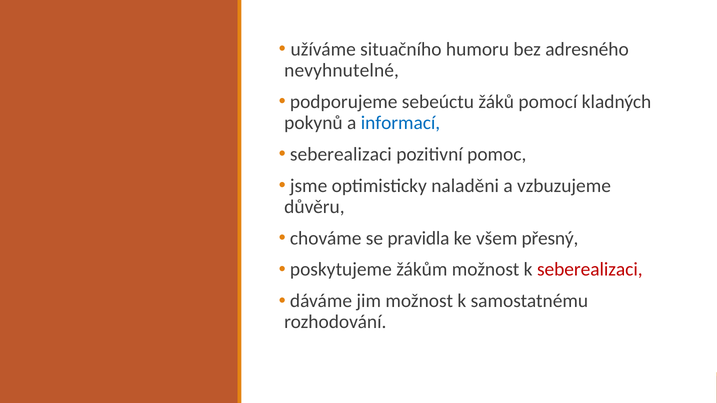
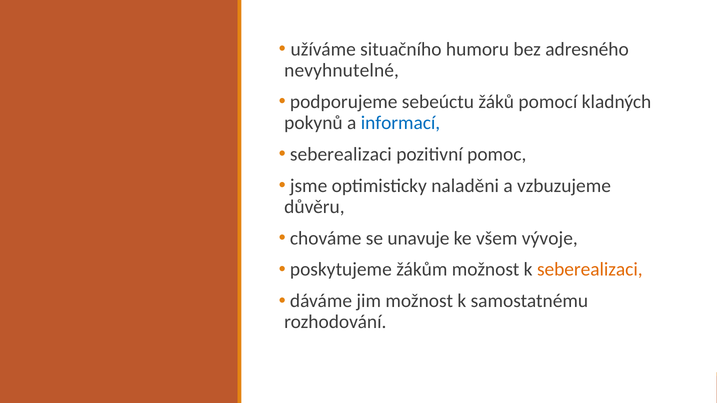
pravidla: pravidla -> unavuje (418, 238)
přesný: přesný -> vývoje (550, 238)
seberealizaci colour: red -> orange (590, 270)
